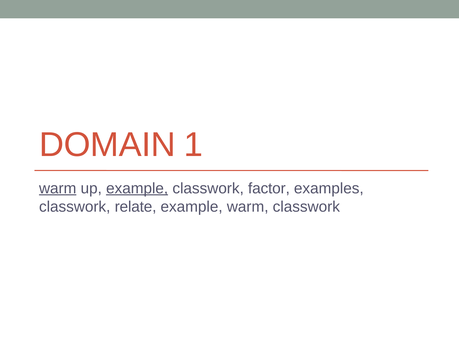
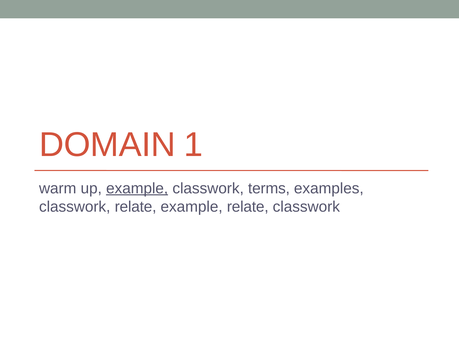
warm underline: present -> none (58, 189)
factor: factor -> terms (269, 189)
example warm: warm -> relate (248, 207)
